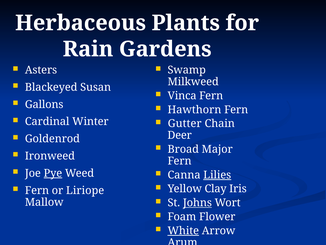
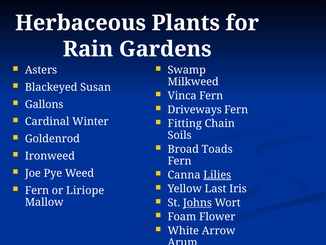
Hawthorn: Hawthorn -> Driveways (195, 109)
Gutter: Gutter -> Fitting (185, 123)
Deer: Deer -> Soils (180, 135)
Major: Major -> Toads (217, 149)
Pye underline: present -> none (53, 173)
Clay: Clay -> Last (215, 189)
White underline: present -> none (183, 230)
